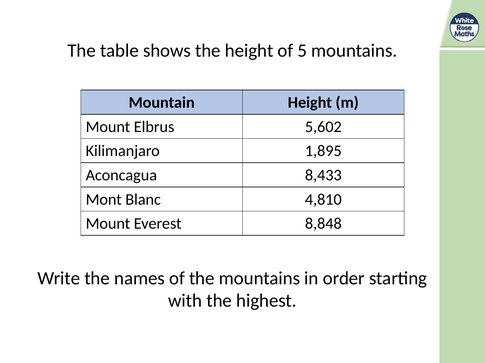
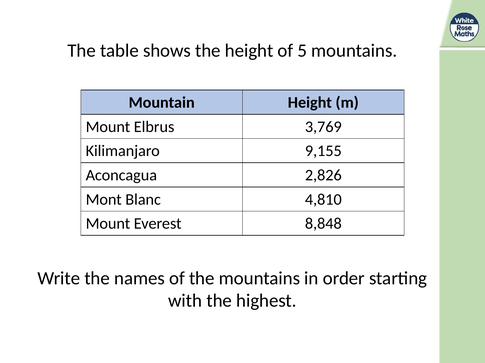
5,602: 5,602 -> 3,769 (323, 127)
1,895: 1,895 -> 9,155 (323, 151)
8,433: 8,433 -> 2,826 (323, 175)
